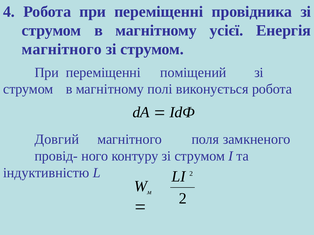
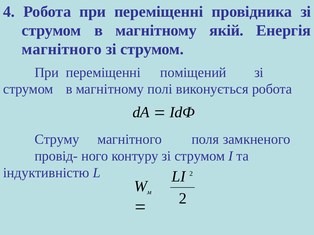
усієї: усієї -> якій (227, 31)
Довгий: Довгий -> Струму (57, 140)
